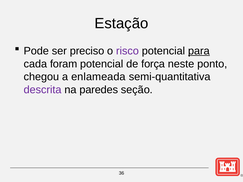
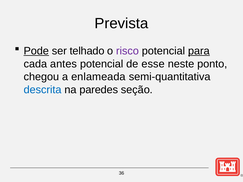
Estação: Estação -> Prevista (121, 24)
Pode underline: none -> present (36, 51)
preciso: preciso -> telhado (87, 51)
foram: foram -> antes (64, 64)
força: força -> esse (153, 64)
descrita colour: purple -> blue (43, 90)
